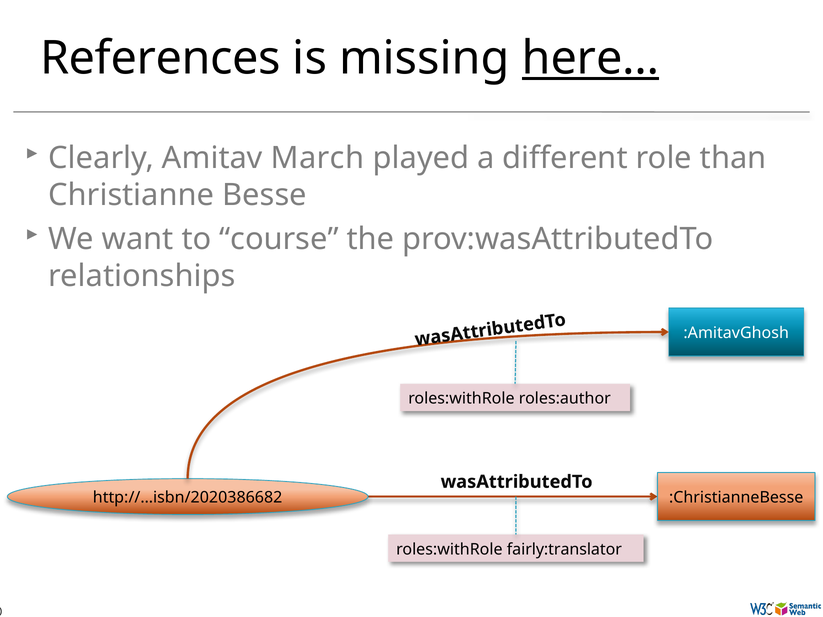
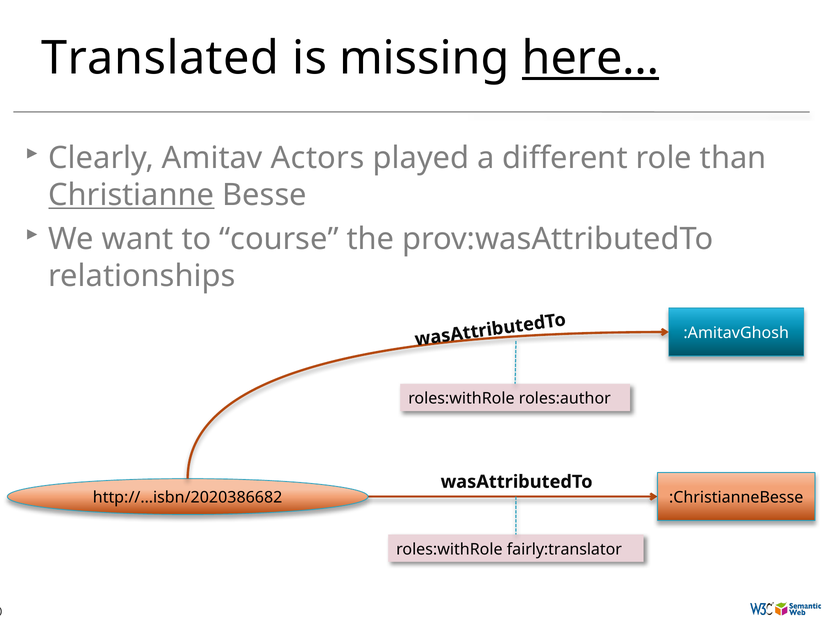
References: References -> Translated (160, 58)
March: March -> Actors (318, 158)
Christianne underline: none -> present (131, 195)
